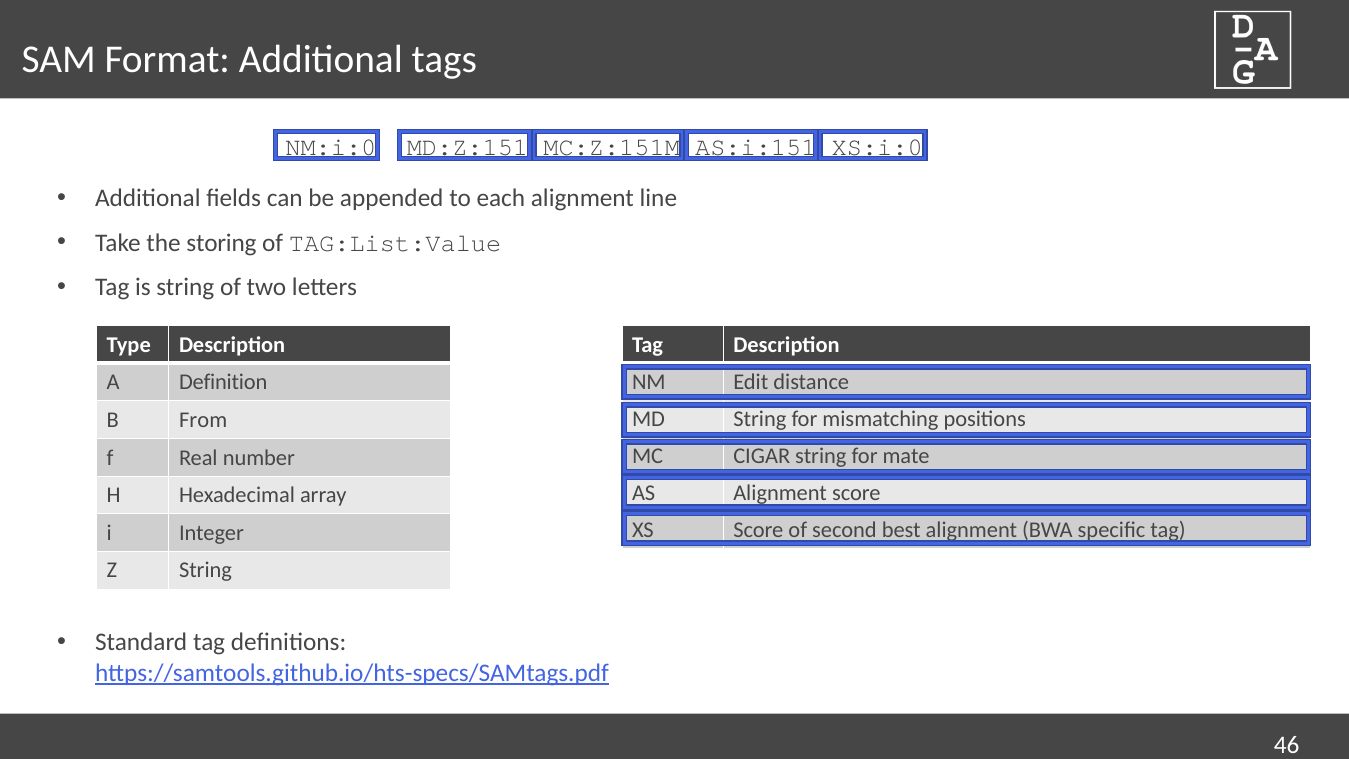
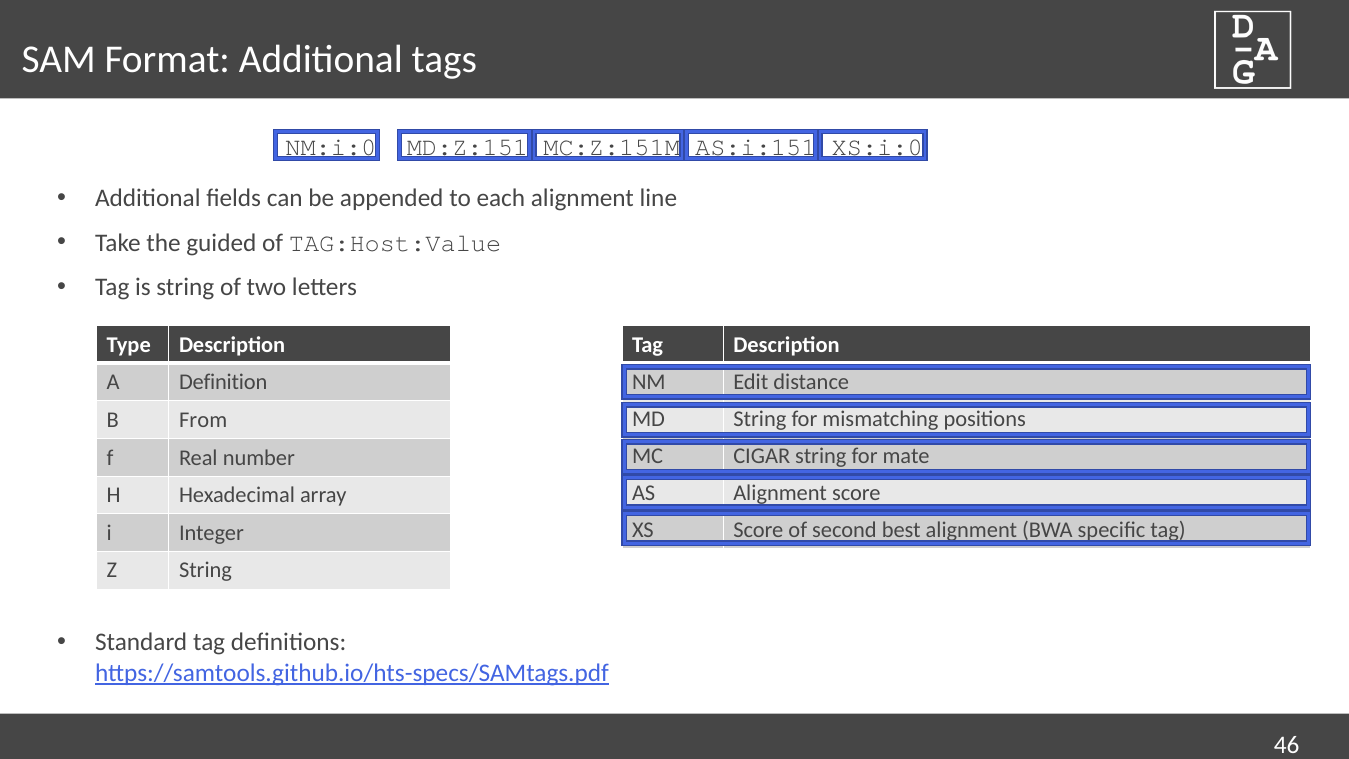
storing: storing -> guided (221, 243)
TAG:List:Value: TAG:List:Value -> TAG:Host:Value (395, 243)
